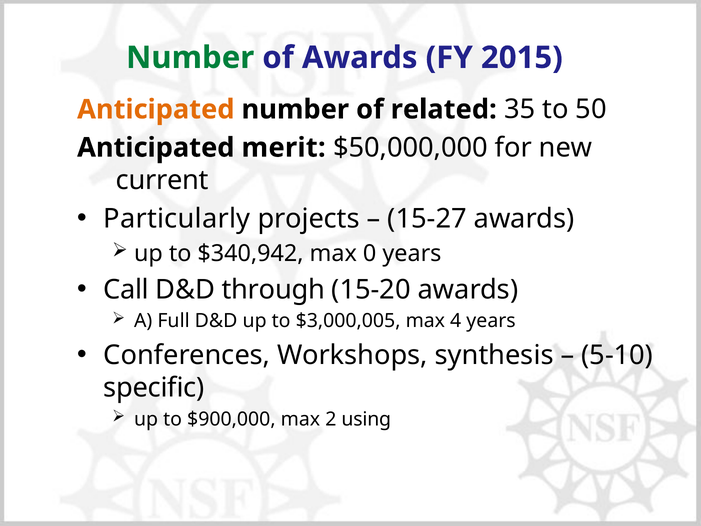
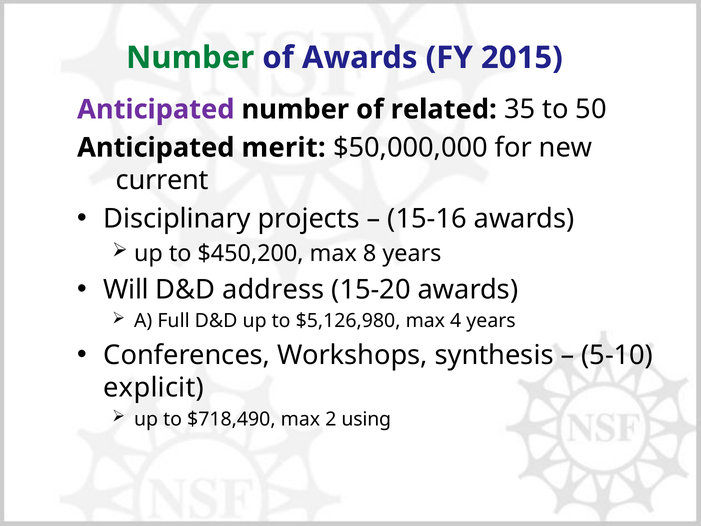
Anticipated colour: orange -> purple (156, 109)
Particularly: Particularly -> Disciplinary (177, 219)
15-27: 15-27 -> 15-16 (427, 219)
$340,942: $340,942 -> $450,200 (251, 253)
0: 0 -> 8 (370, 253)
Call: Call -> Will (126, 289)
through: through -> address (273, 289)
$3,000,005: $3,000,005 -> $5,126,980 (348, 321)
specific: specific -> explicit (154, 388)
$900,000: $900,000 -> $718,490 (231, 419)
